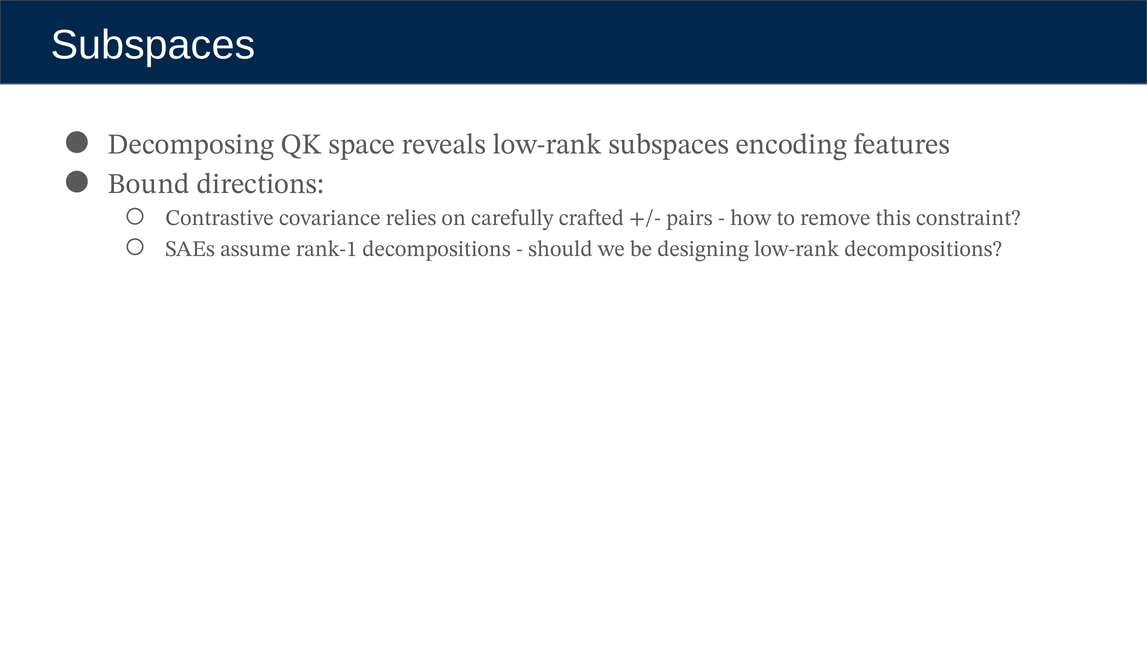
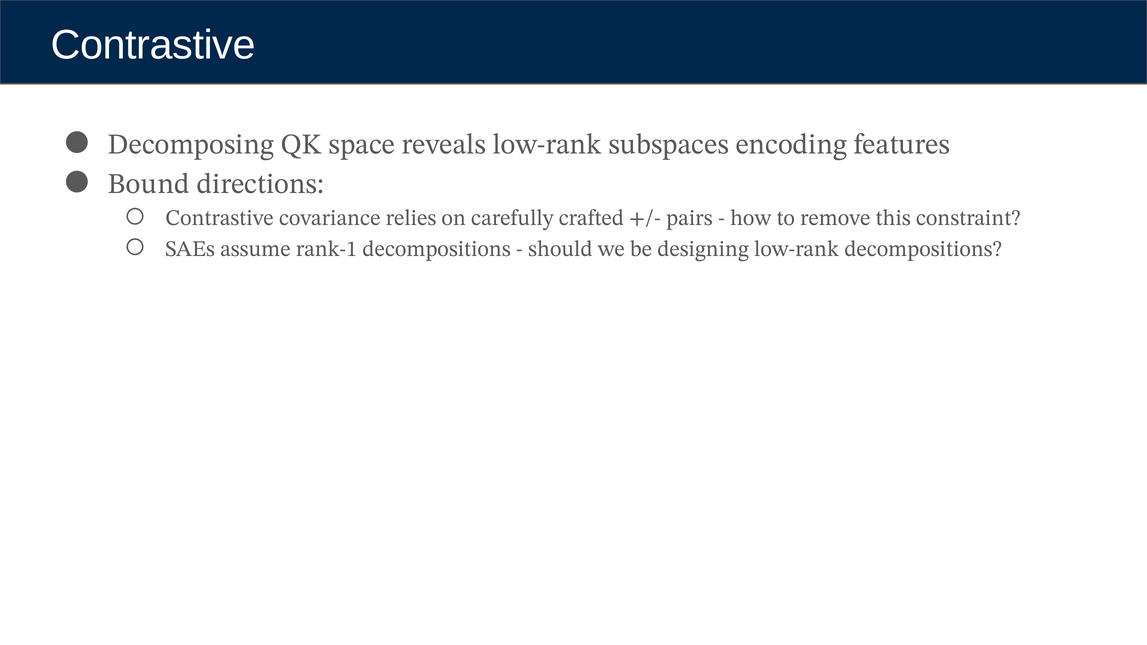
Subspaces: Subspaces -> Contrastive (153, 45)
